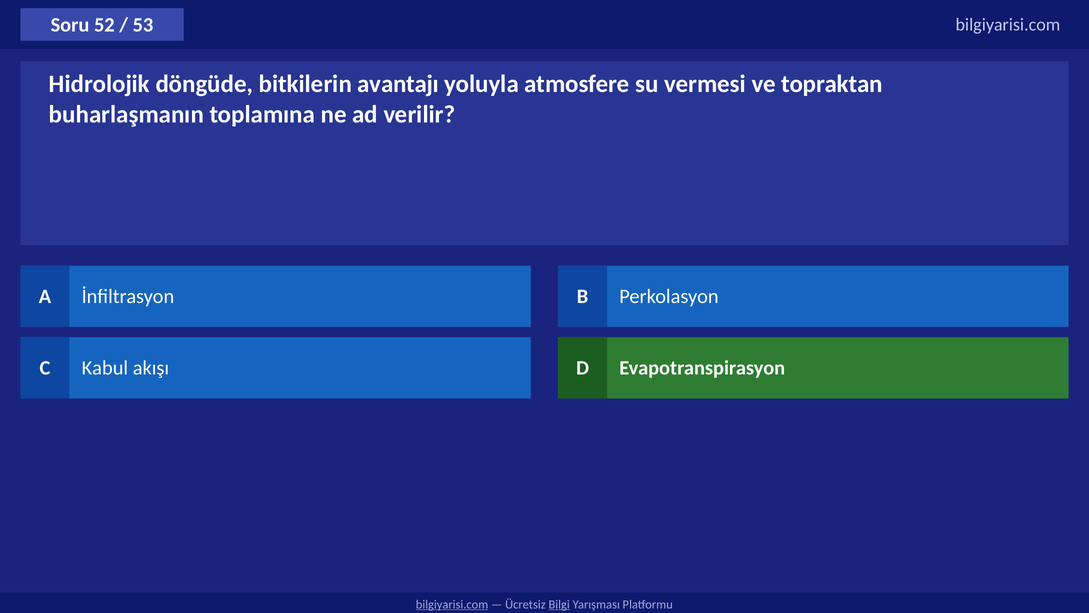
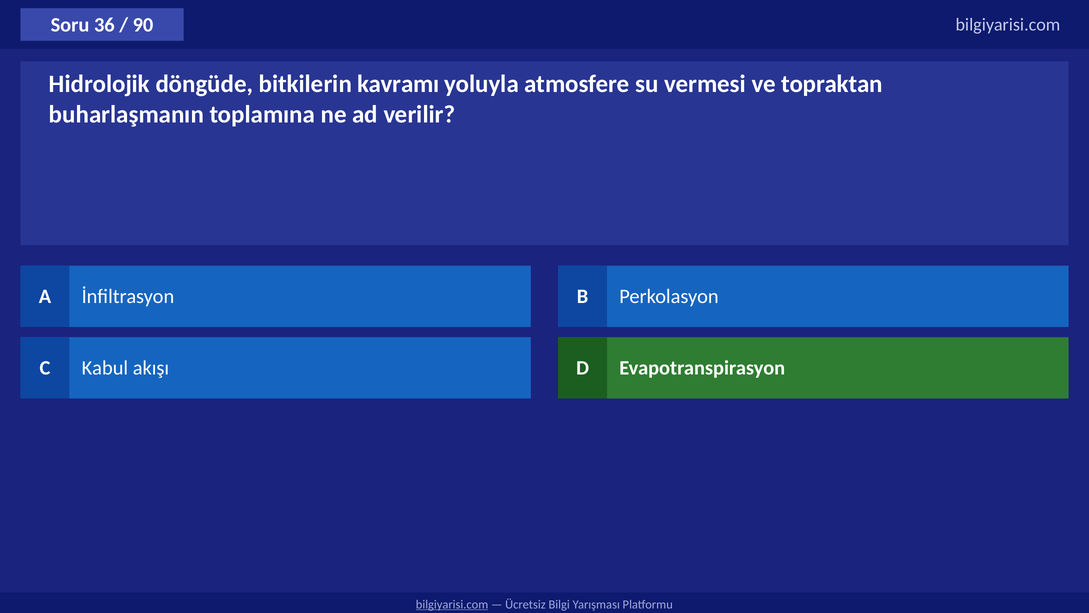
52: 52 -> 36 (104, 25)
53: 53 -> 90 (143, 25)
avantajı: avantajı -> kavramı (398, 84)
Bilgi underline: present -> none (559, 604)
